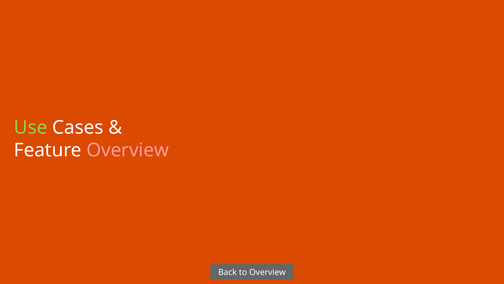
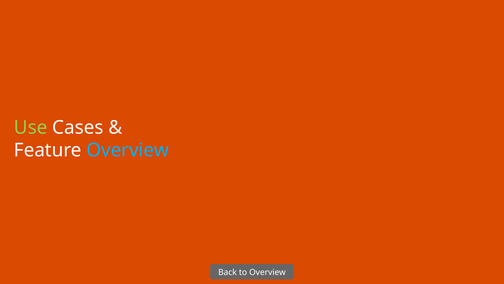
Overview colour: pink -> light blue (128, 150)
